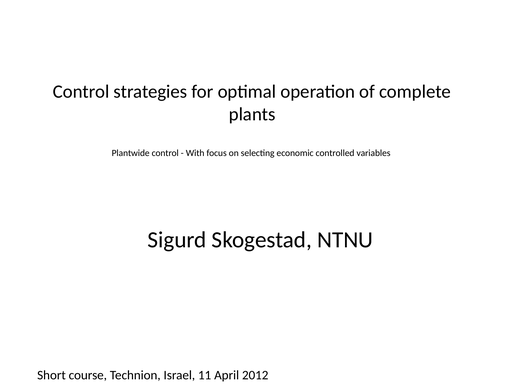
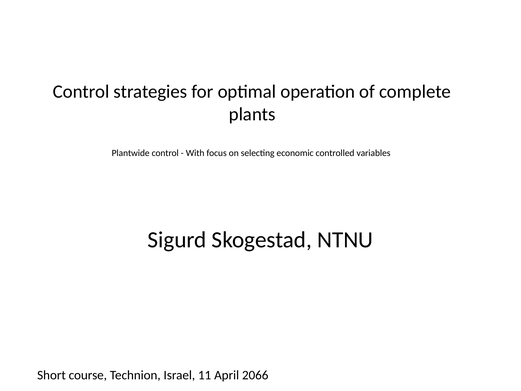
2012: 2012 -> 2066 (255, 375)
